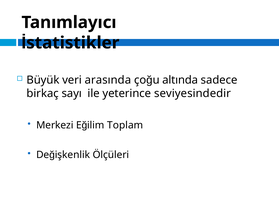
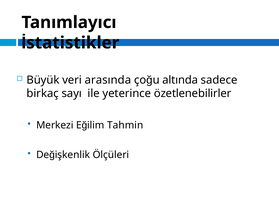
seviyesindedir: seviyesindedir -> özetlenebilirler (193, 94)
Toplam: Toplam -> Tahmin (125, 125)
